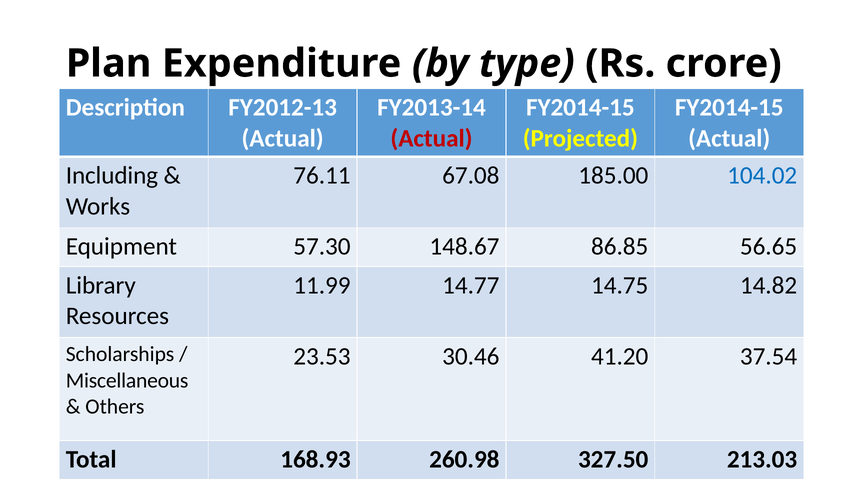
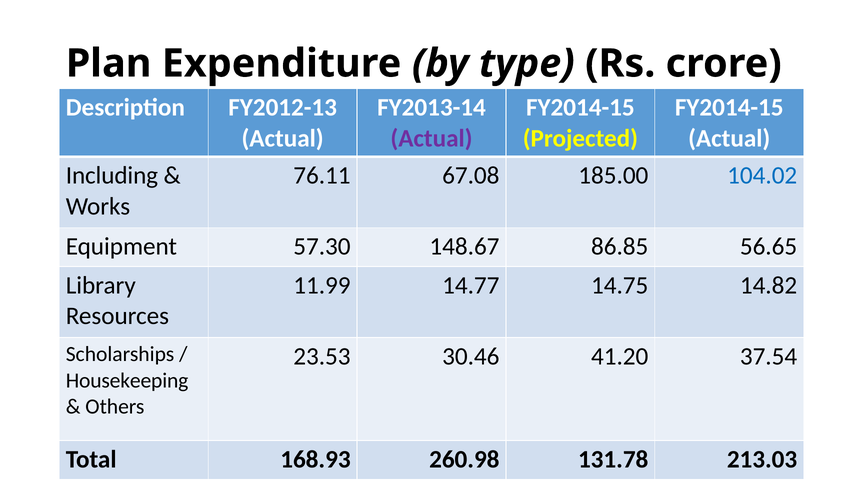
Actual colour: red -> purple (432, 138)
Miscellaneous: Miscellaneous -> Housekeeping (127, 381)
327.50: 327.50 -> 131.78 (613, 460)
